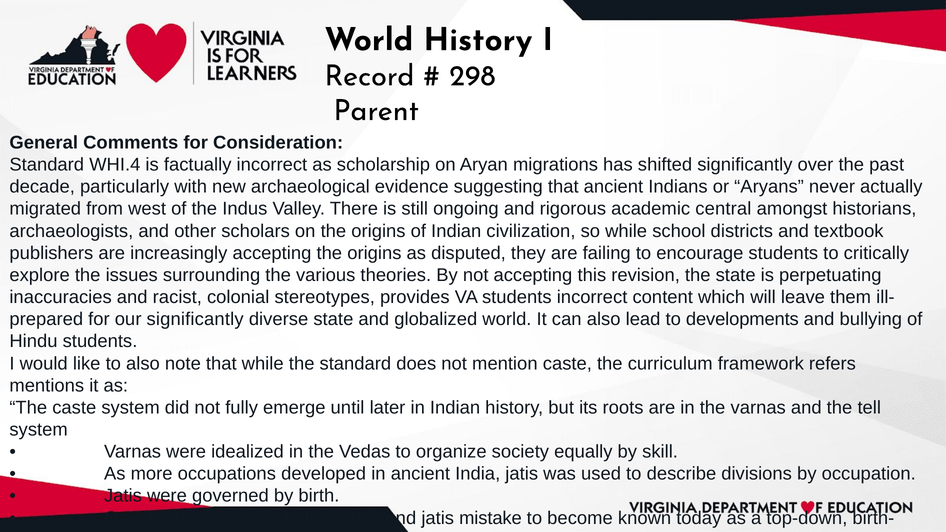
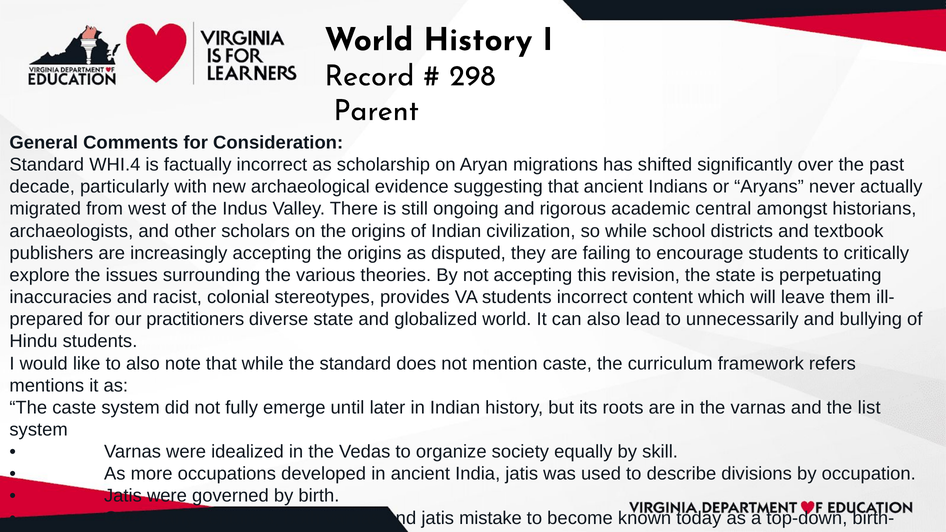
our significantly: significantly -> practitioners (195, 319)
developments: developments -> unnecessarily (742, 319)
tell: tell -> list (869, 408)
